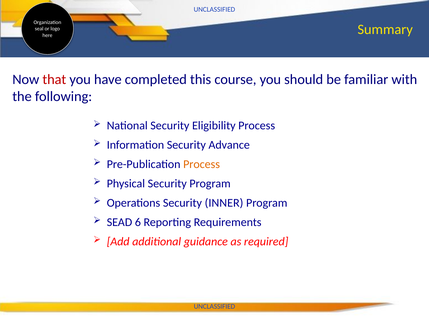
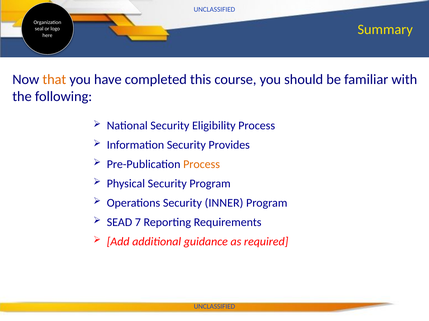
that colour: red -> orange (54, 80)
Advance: Advance -> Provides (229, 145)
6: 6 -> 7 (138, 223)
